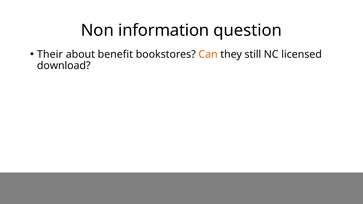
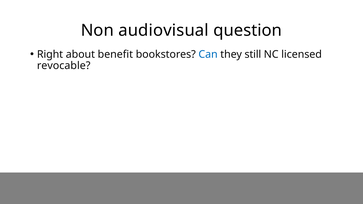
information: information -> audiovisual (164, 30)
Their: Their -> Right (50, 54)
Can colour: orange -> blue (208, 54)
download: download -> revocable (64, 66)
